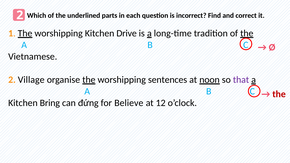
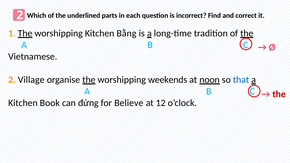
Drive: Drive -> Bằng (126, 33)
sentences: sentences -> weekends (168, 80)
that colour: purple -> blue (241, 80)
Bring: Bring -> Book (50, 103)
